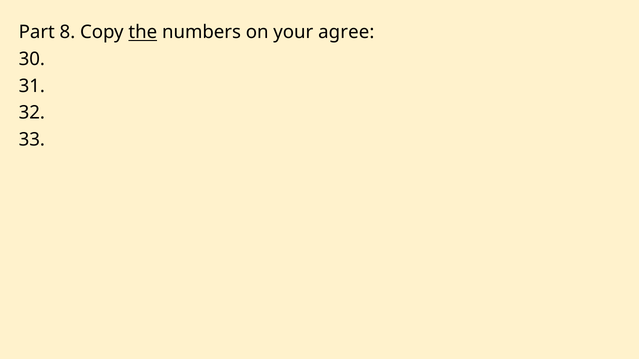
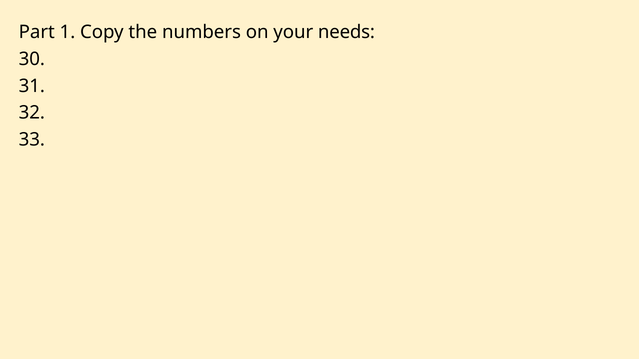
8: 8 -> 1 (67, 32)
the underline: present -> none (143, 32)
agree: agree -> needs (346, 32)
